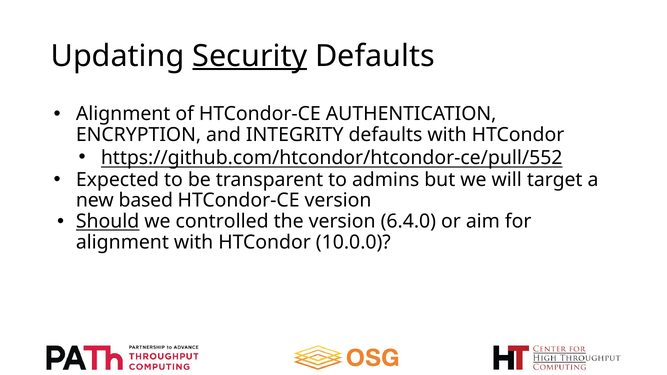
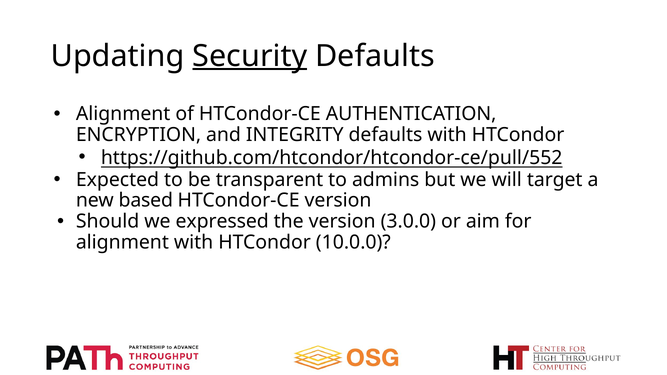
Should underline: present -> none (108, 222)
controlled: controlled -> expressed (222, 222)
6.4.0: 6.4.0 -> 3.0.0 (408, 222)
